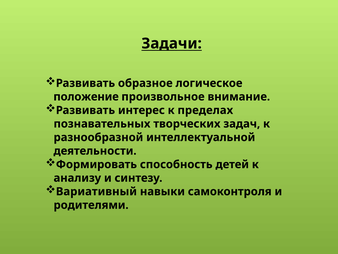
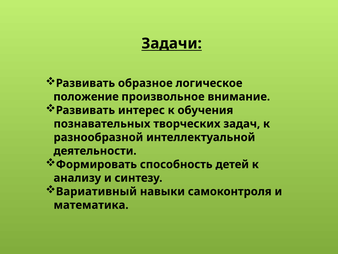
пределах: пределах -> обучения (205, 110)
родителями: родителями -> математика (91, 205)
